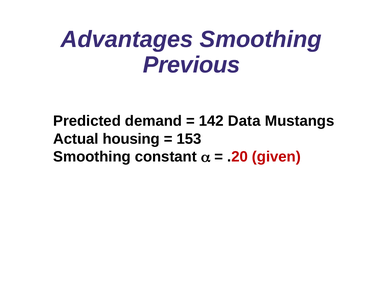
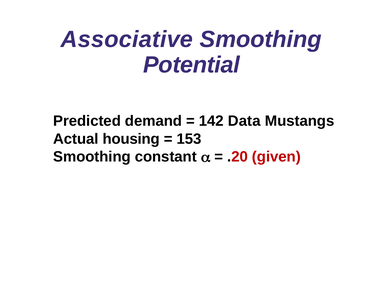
Advantages: Advantages -> Associative (127, 39)
Previous: Previous -> Potential (192, 65)
